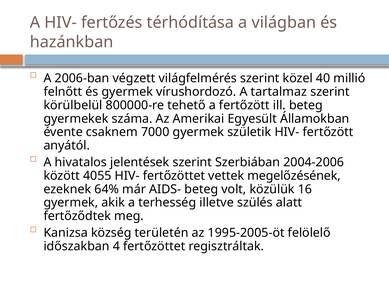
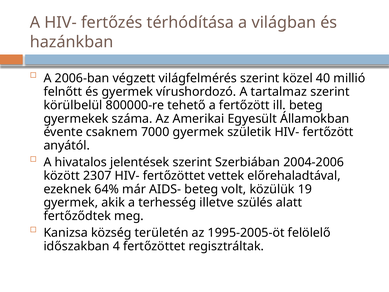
4055: 4055 -> 2307 (97, 176)
megelőzésének: megelőzésének -> előrehaladtával (294, 176)
16: 16 -> 19 (305, 189)
